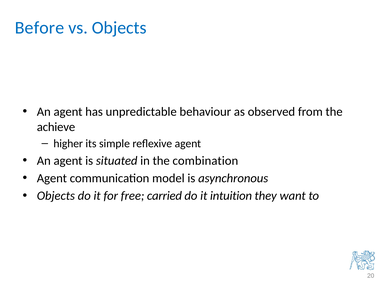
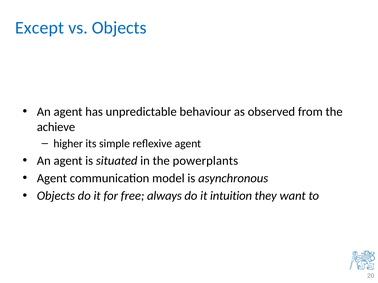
Before: Before -> Except (40, 28)
combination: combination -> powerplants (205, 161)
carried: carried -> always (164, 196)
